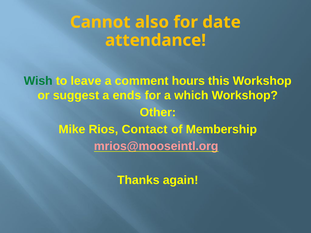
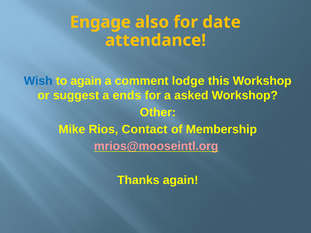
Cannot: Cannot -> Engage (100, 22)
Wish colour: green -> blue (38, 81)
to leave: leave -> again (86, 81)
hours: hours -> lodge (188, 81)
which: which -> asked (191, 96)
